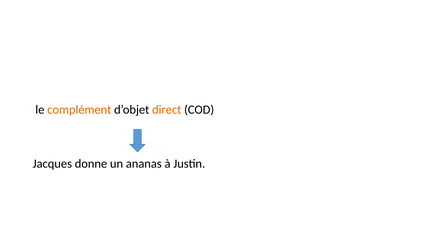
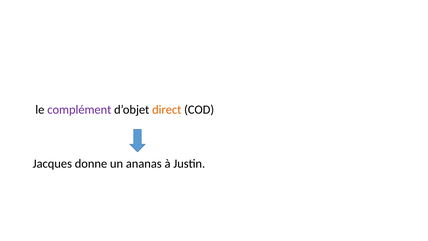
complément colour: orange -> purple (79, 110)
